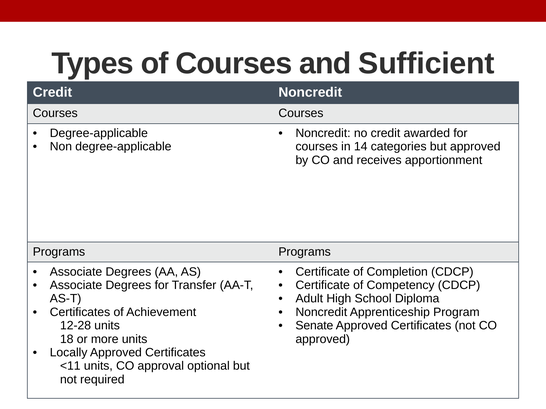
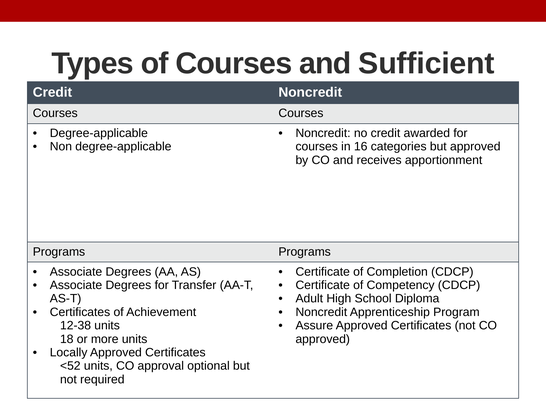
14: 14 -> 16 (361, 147)
12-28: 12-28 -> 12-38 (76, 326)
Senate: Senate -> Assure (314, 326)
<11: <11 -> <52 (70, 366)
